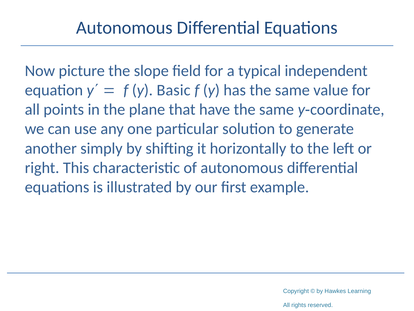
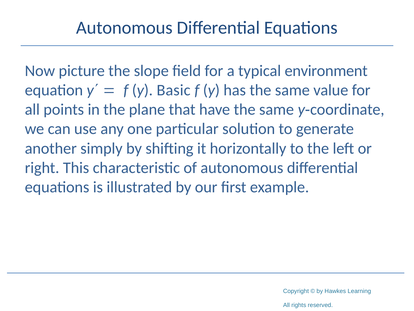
independent: independent -> environment (326, 71)
